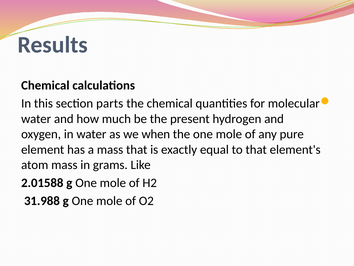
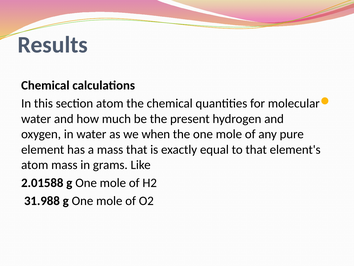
section parts: parts -> atom (110, 103)
